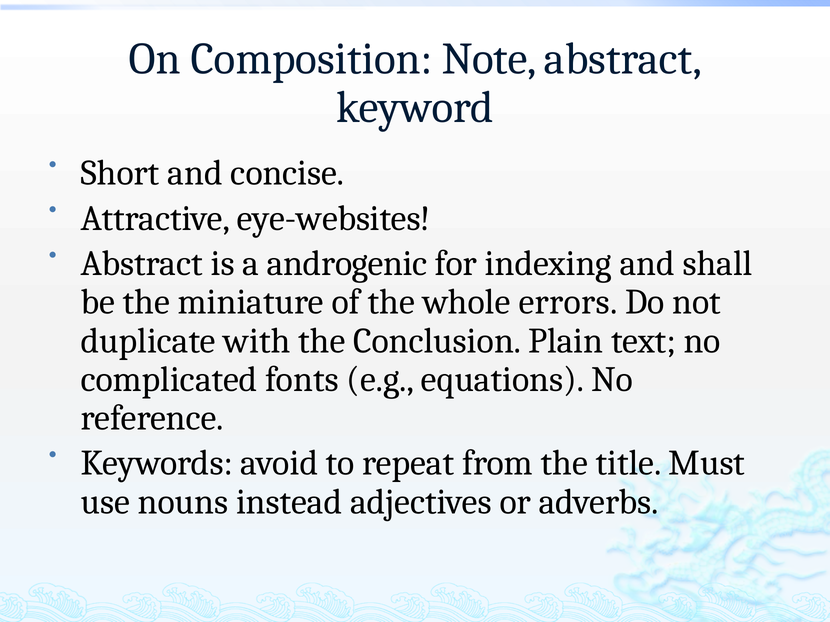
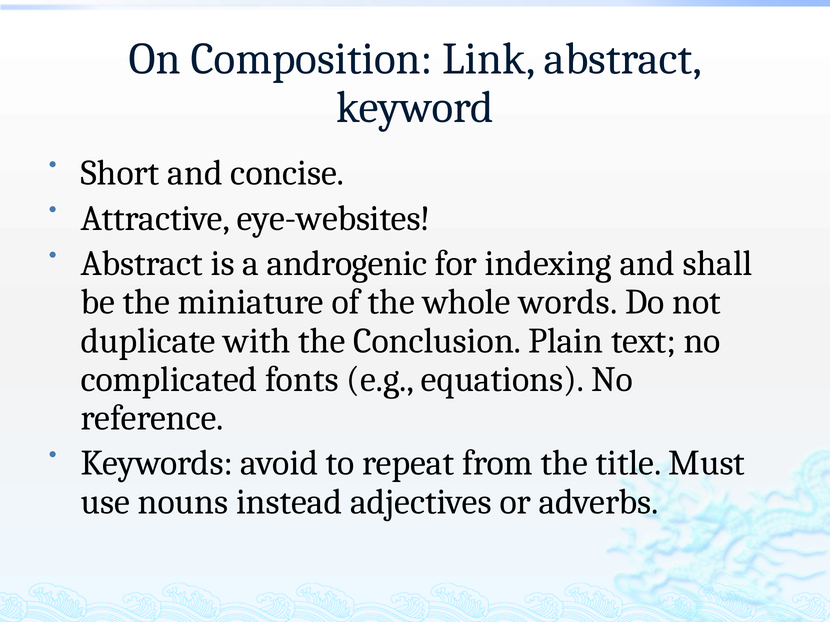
Note: Note -> Link (489, 59)
errors: errors -> words (568, 302)
